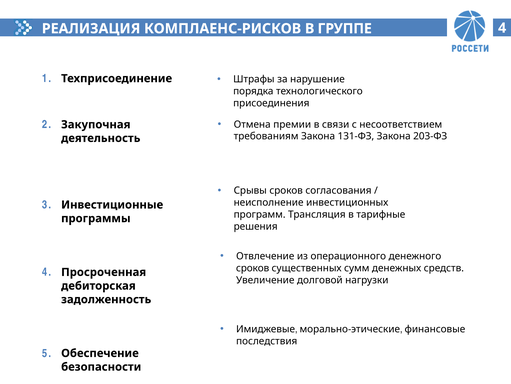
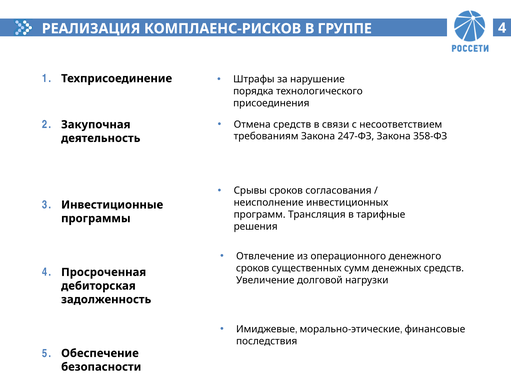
Отмена премии: премии -> средств (292, 124)
131-ФЗ: 131-ФЗ -> 247-ФЗ (356, 136)
203-ФЗ: 203-ФЗ -> 358-ФЗ (430, 136)
